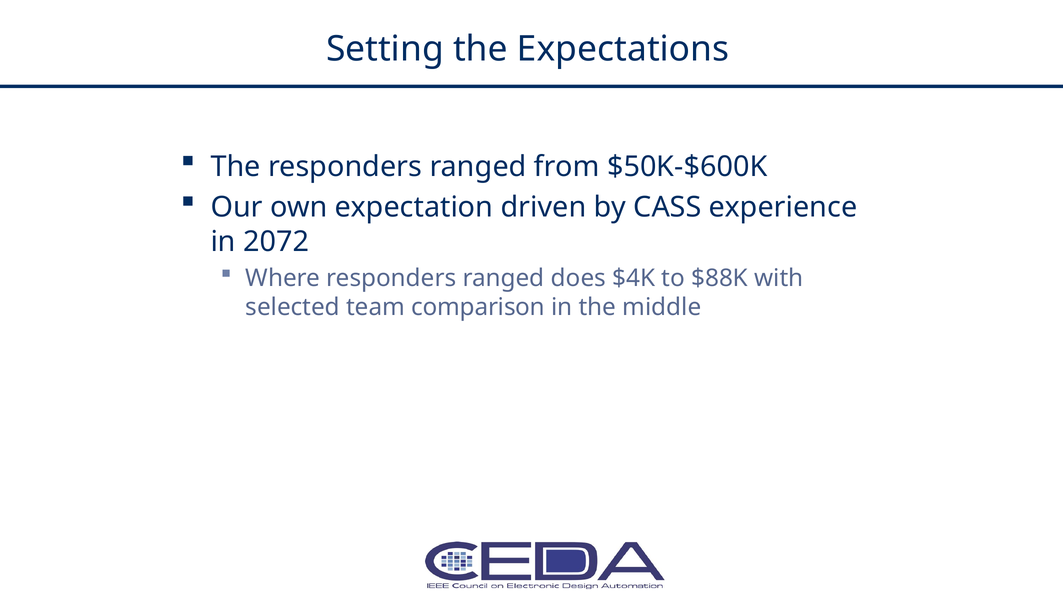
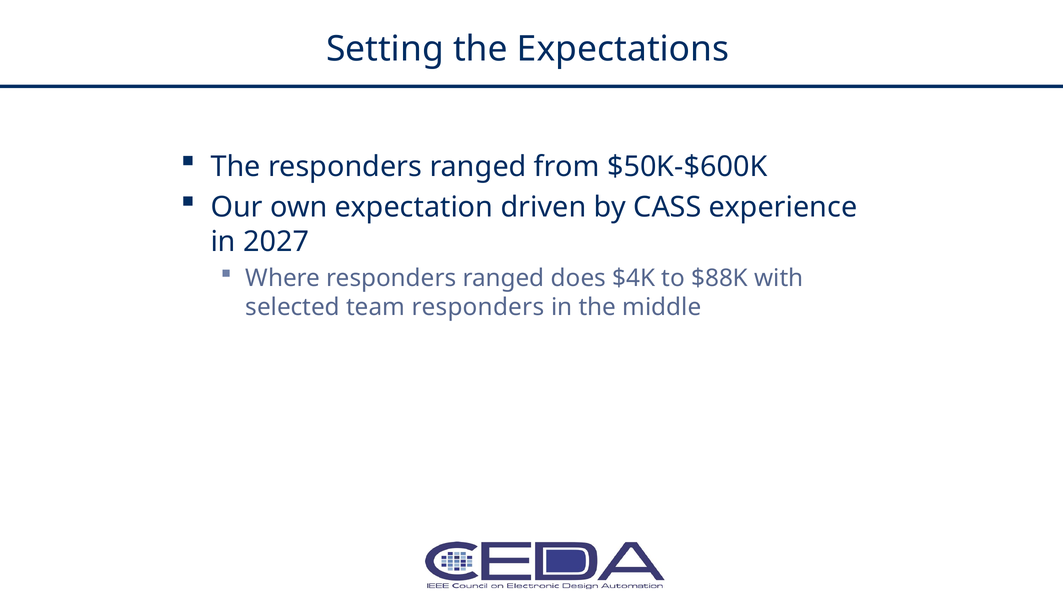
2072: 2072 -> 2027 (276, 242)
team comparison: comparison -> responders (478, 307)
